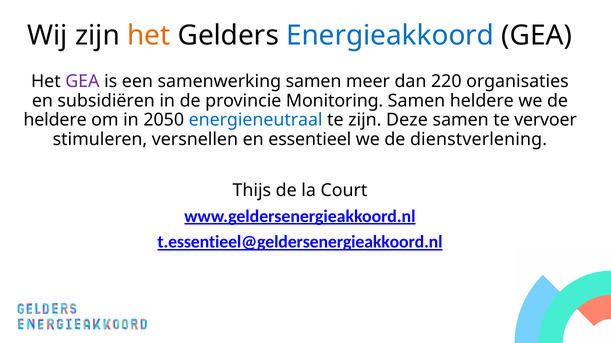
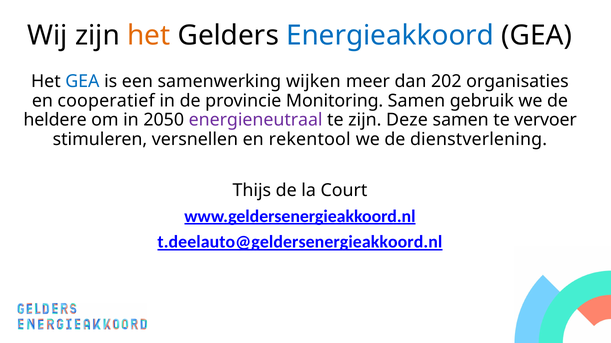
GEA colour: purple -> blue (82, 82)
samenwerking samen: samen -> wijken (313, 82)
220: 220 -> 202 (446, 82)
subsidiëren: subsidiëren -> cooperatief (106, 101)
Samen heldere: heldere -> gebruik (482, 101)
energieneutraal colour: blue -> purple (256, 120)
essentieel: essentieel -> rekentool (310, 139)
t.essentieel@geldersenergieakkoord.nl: t.essentieel@geldersenergieakkoord.nl -> t.deelauto@geldersenergieakkoord.nl (300, 243)
